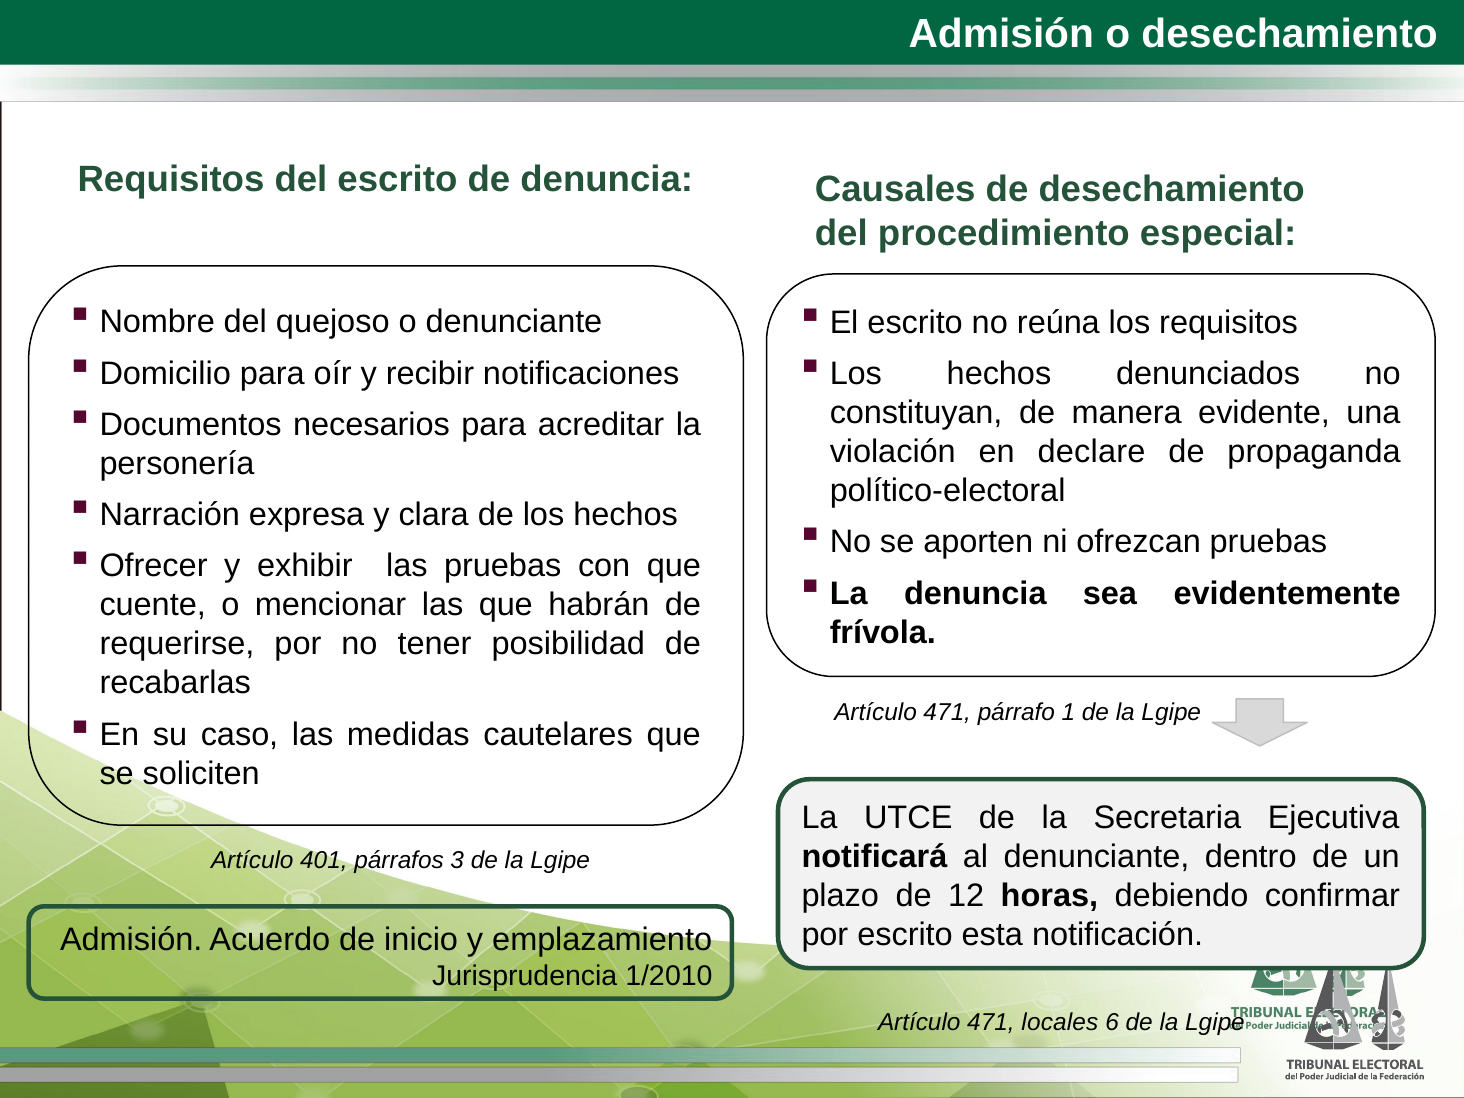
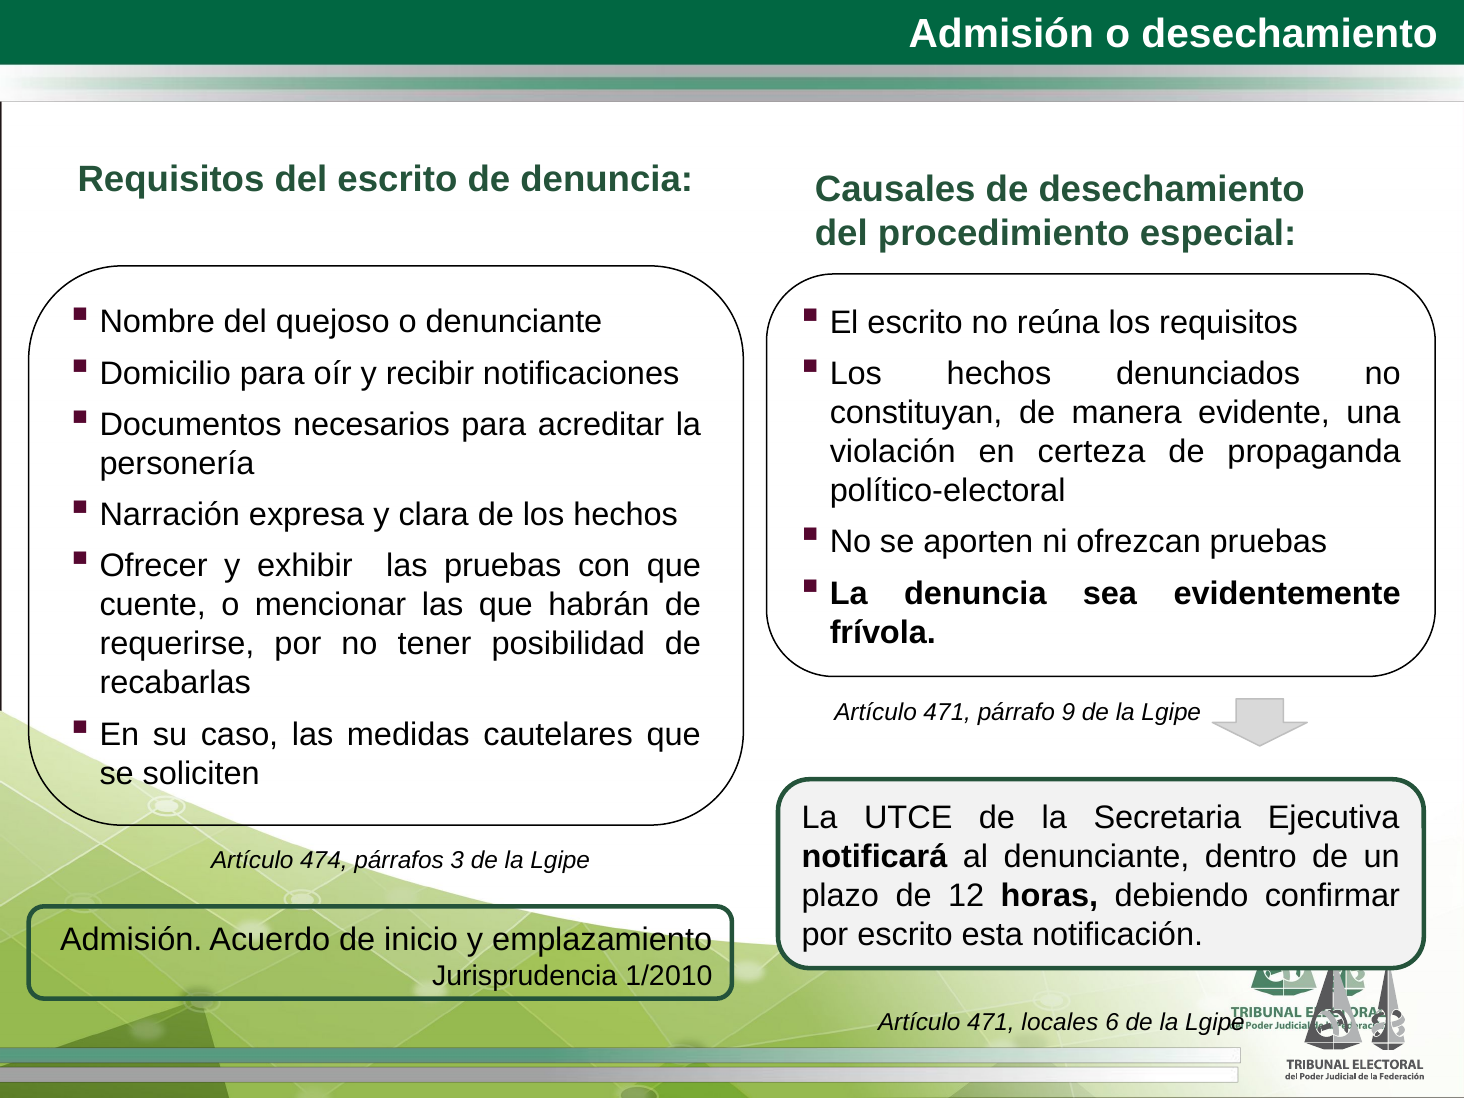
declare: declare -> certeza (1092, 452)
1: 1 -> 9 (1068, 713)
401: 401 -> 474 (324, 861)
